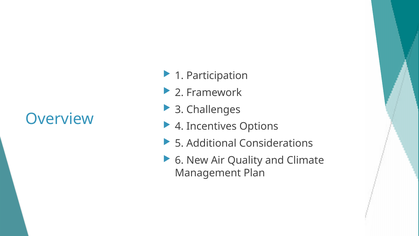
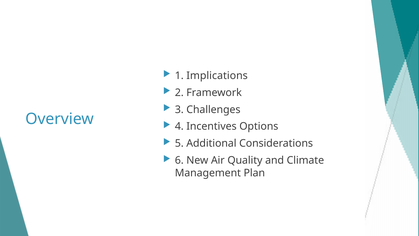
Participation: Participation -> Implications (217, 76)
